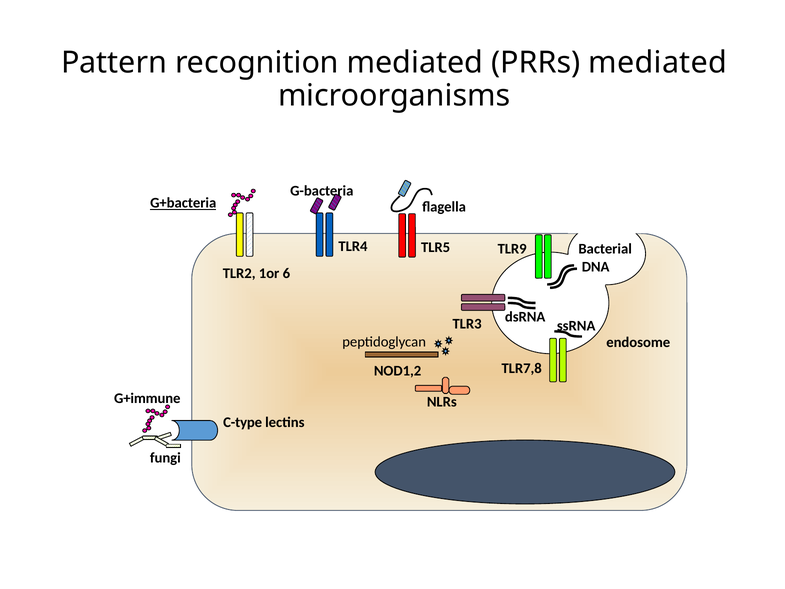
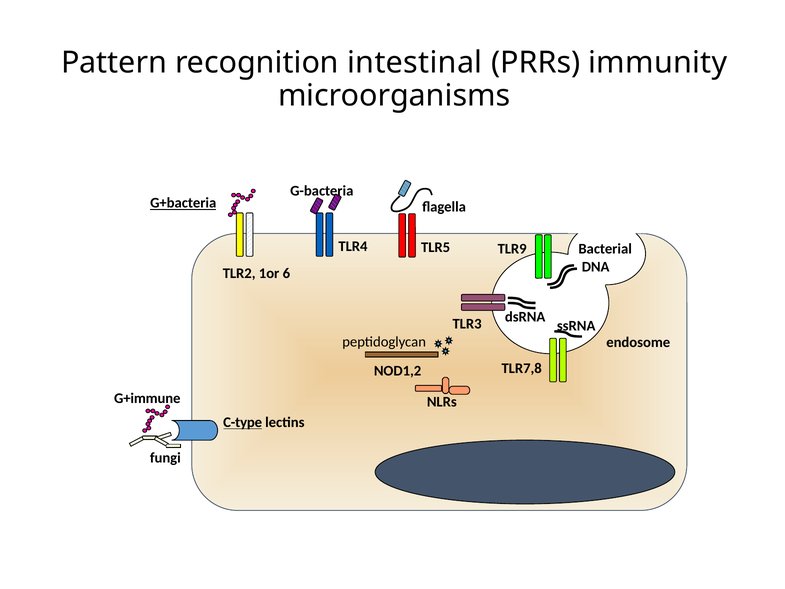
recognition mediated: mediated -> intestinal (415, 63)
PRRs mediated: mediated -> immunity (658, 63)
C-type underline: none -> present (243, 422)
